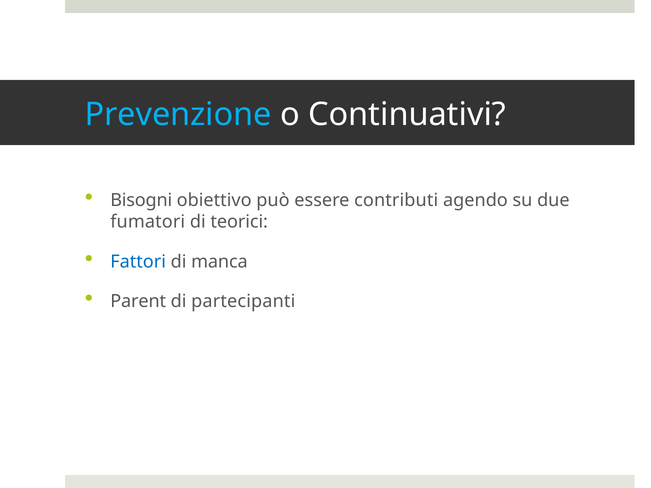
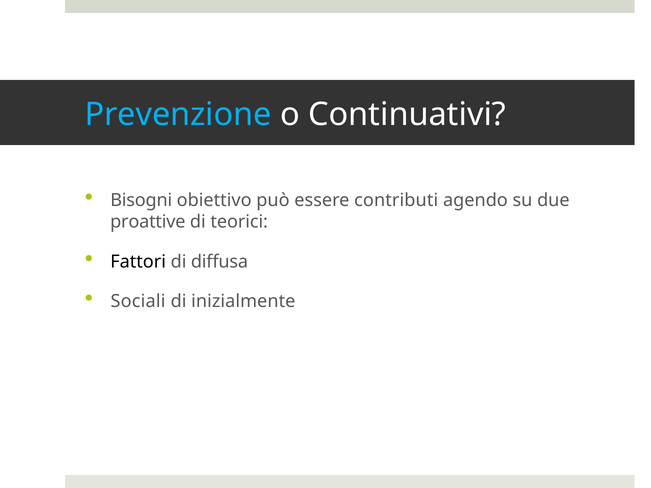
fumatori: fumatori -> proattive (148, 222)
Fattori colour: blue -> black (138, 262)
manca: manca -> diffusa (219, 262)
Parent: Parent -> Sociali (138, 301)
partecipanti: partecipanti -> inizialmente (243, 301)
